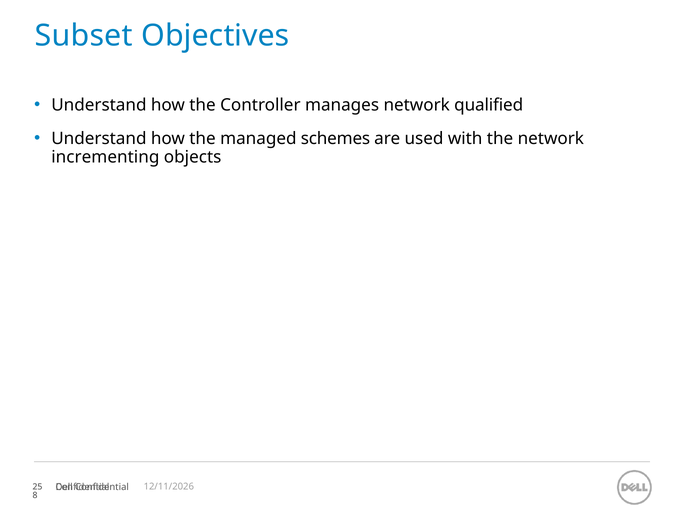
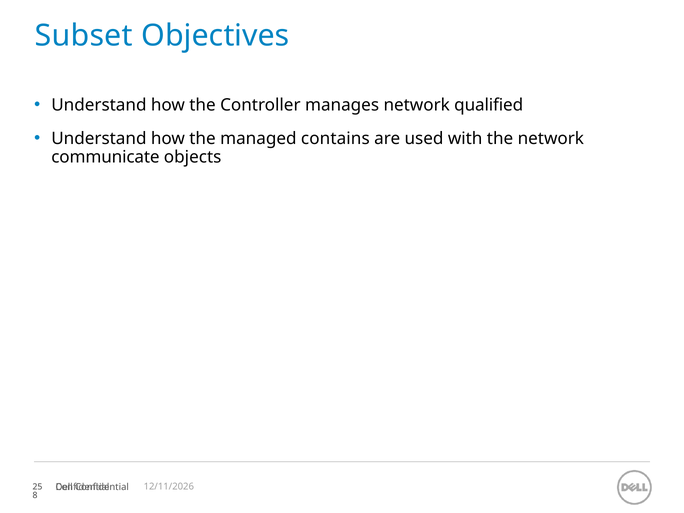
schemes: schemes -> contains (335, 138)
incrementing: incrementing -> communicate (105, 157)
